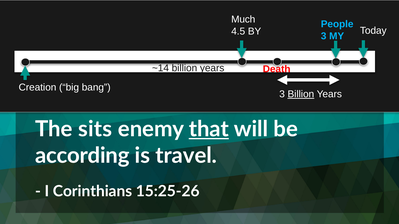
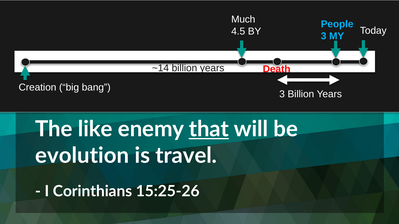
Billion underline: present -> none (301, 94)
sits: sits -> like (95, 129)
according: according -> evolution (82, 156)
